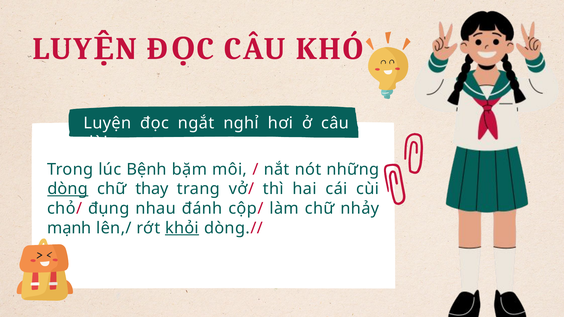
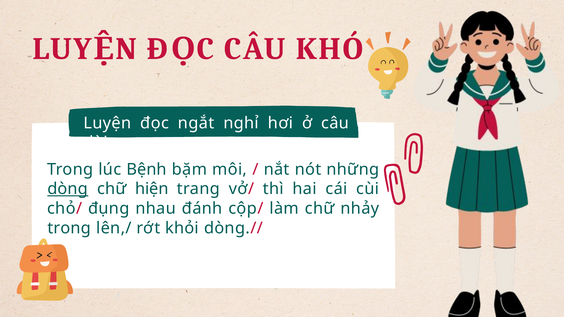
thay: thay -> hiện (152, 189)
mạnh: mạnh -> trong (69, 228)
khỏi underline: present -> none (182, 228)
